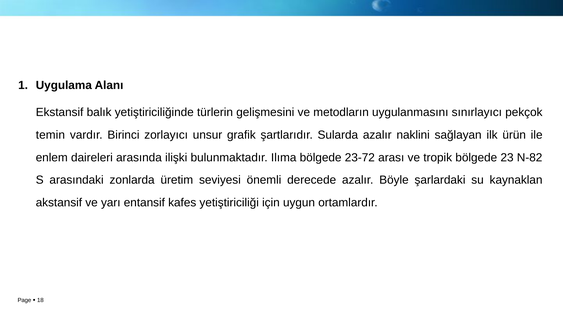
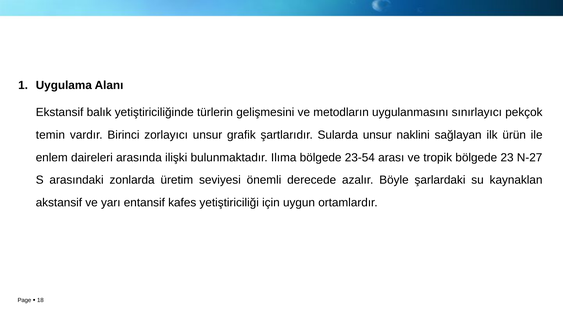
Sularda azalır: azalır -> unsur (377, 135)
23-72: 23-72 -> 23-54 (360, 157)
N-82: N-82 -> N-27 (530, 157)
